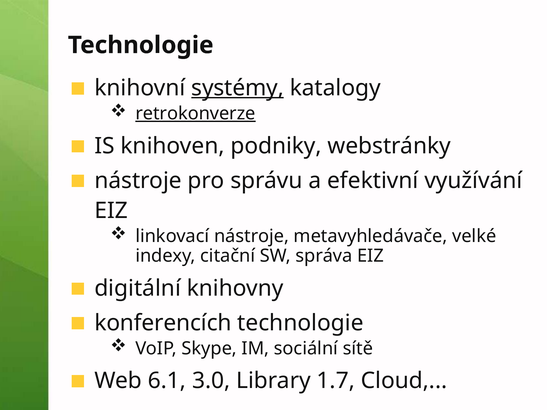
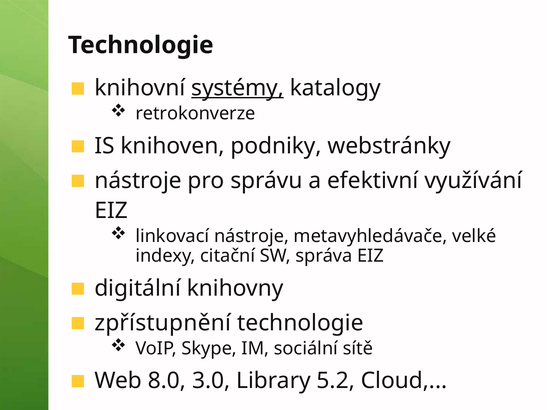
retrokonverze underline: present -> none (195, 114)
konferencích: konferencích -> zpřístupnění (163, 323)
6.1: 6.1 -> 8.0 (167, 381)
1.7: 1.7 -> 5.2 (336, 381)
